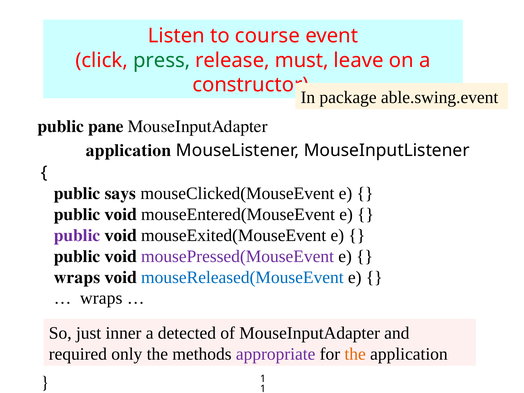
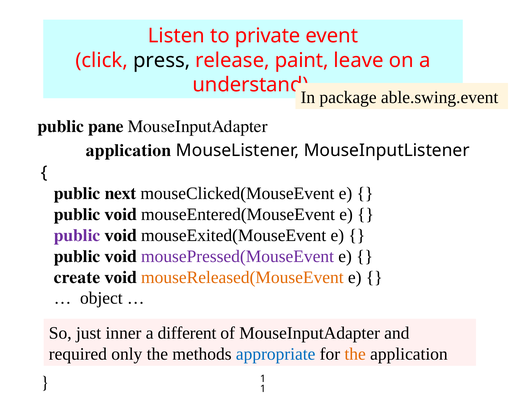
course: course -> private (268, 36)
press colour: green -> black (162, 60)
must: must -> paint (302, 60)
constructor: constructor -> understand (250, 85)
says: says -> next (120, 193)
wraps: wraps -> create (77, 277)
mouseReleased(MouseEvent colour: blue -> orange (242, 277)
wraps: wraps -> object (101, 298)
detected: detected -> different (187, 333)
appropriate colour: purple -> blue (276, 354)
